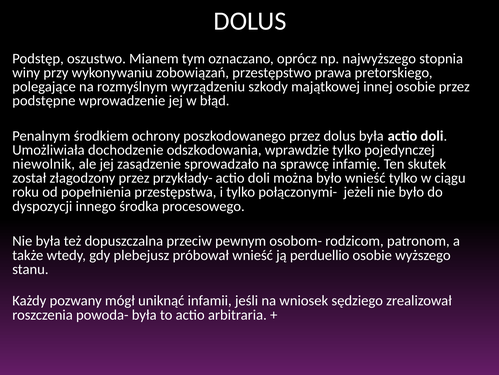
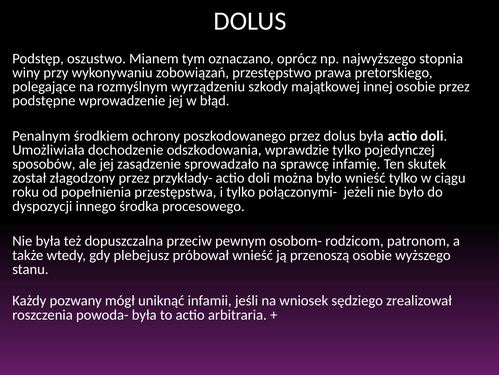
niewolnik: niewolnik -> sposobów (44, 164)
perduellio: perduellio -> przenoszą (320, 255)
